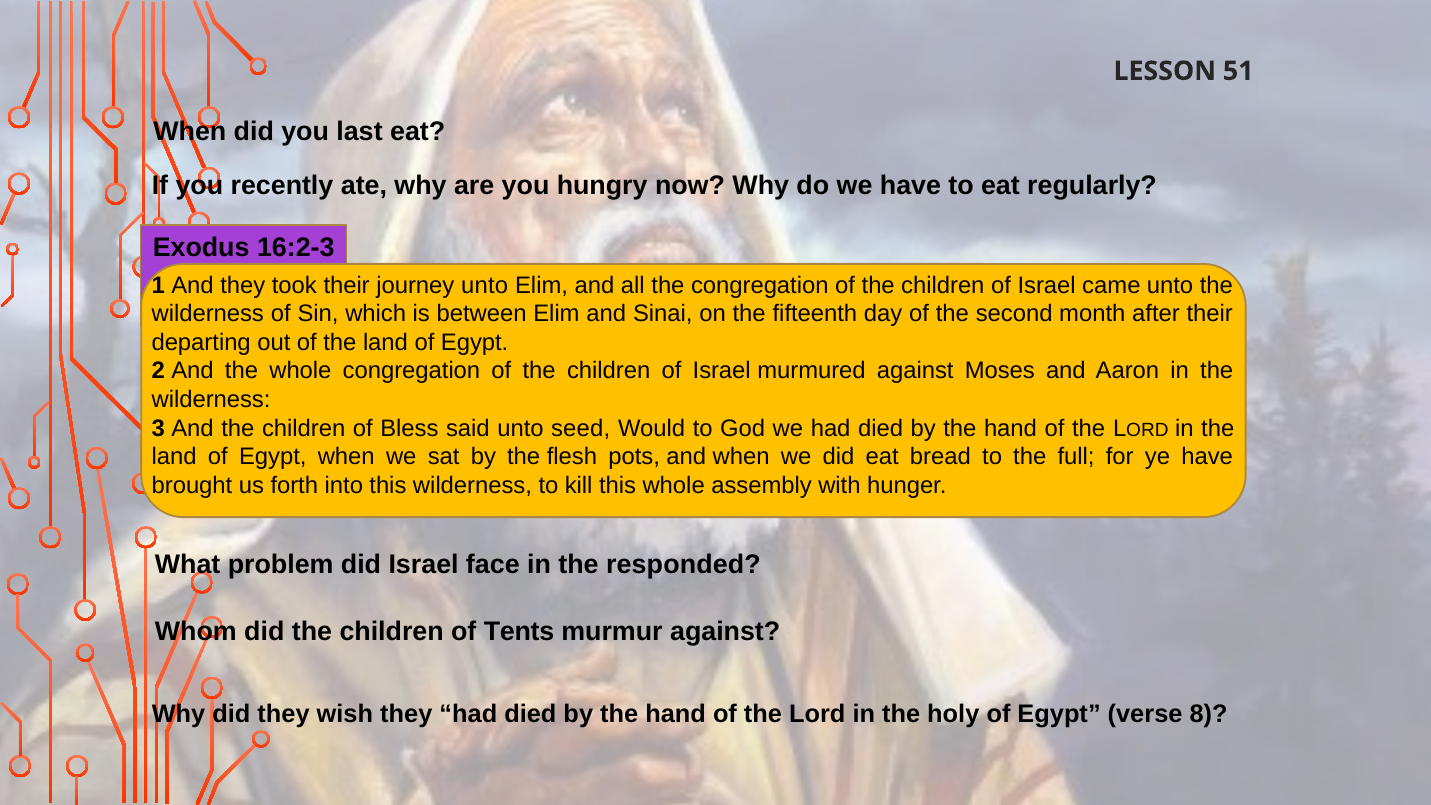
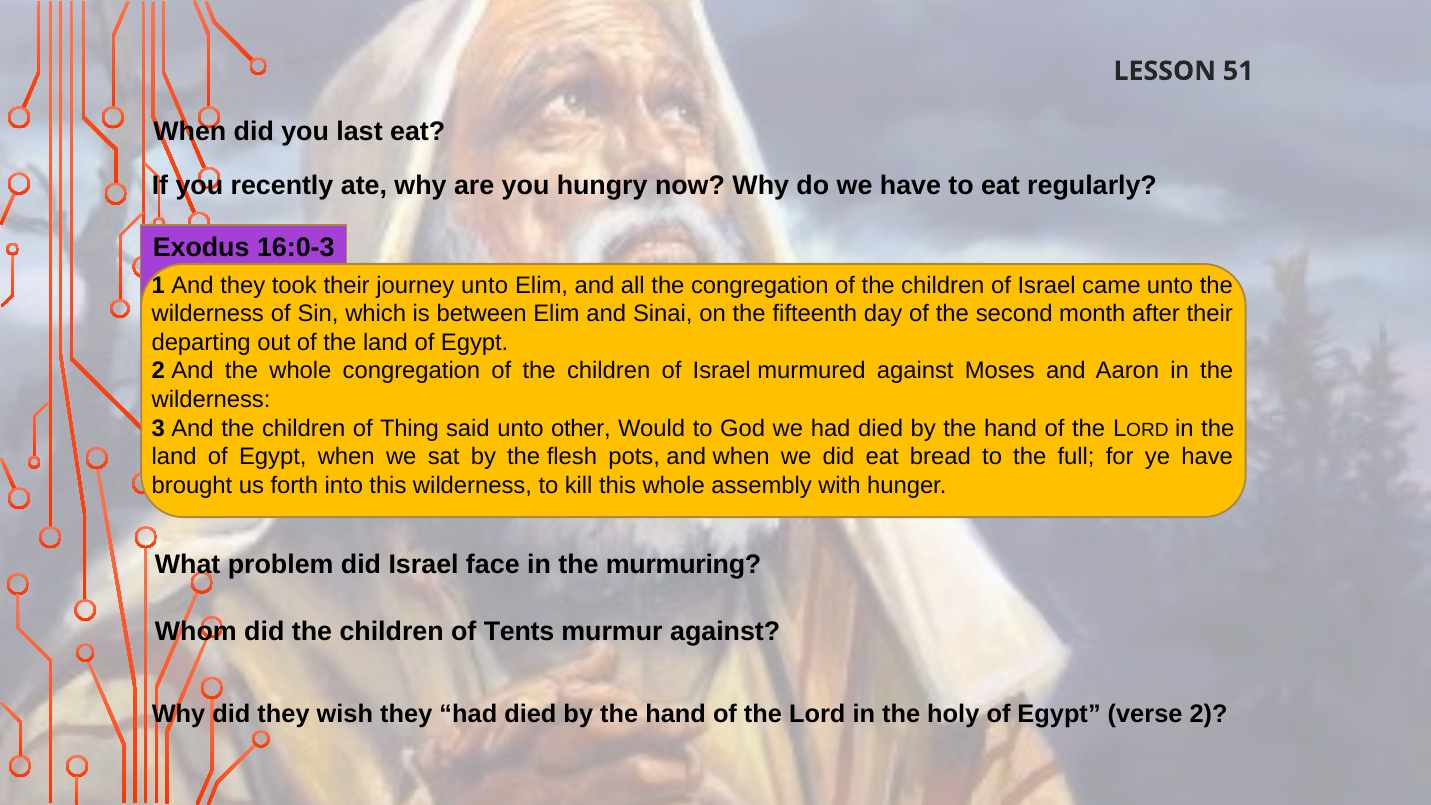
16:2-3: 16:2-3 -> 16:0-3 (296, 248)
Bless: Bless -> Thing (409, 428)
seed: seed -> other (581, 428)
responded: responded -> murmuring (684, 564)
verse 8: 8 -> 2 (1209, 714)
